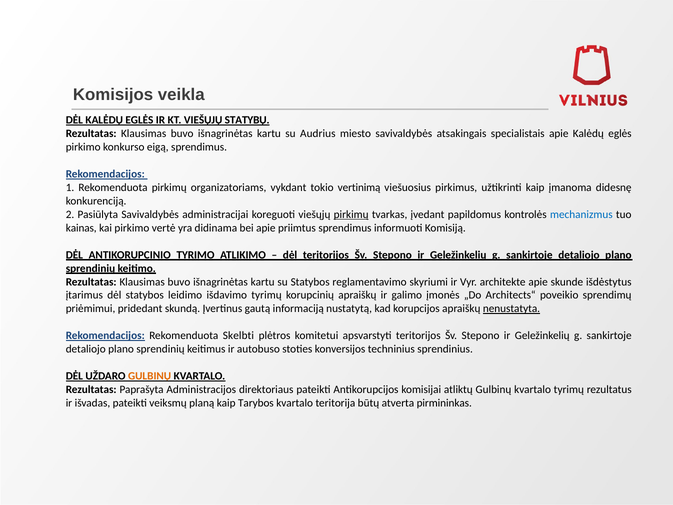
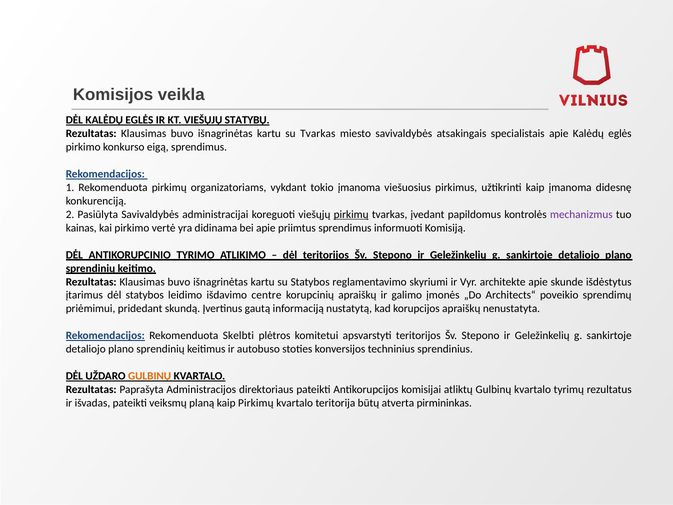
su Audrius: Audrius -> Tvarkas (318, 134)
tokio vertinimą: vertinimą -> įmanoma (359, 187)
mechanizmus colour: blue -> purple (581, 214)
išdavimo tyrimų: tyrimų -> centre (266, 295)
nenustatyta underline: present -> none (512, 309)
kaip Tarybos: Tarybos -> Pirkimų (256, 403)
